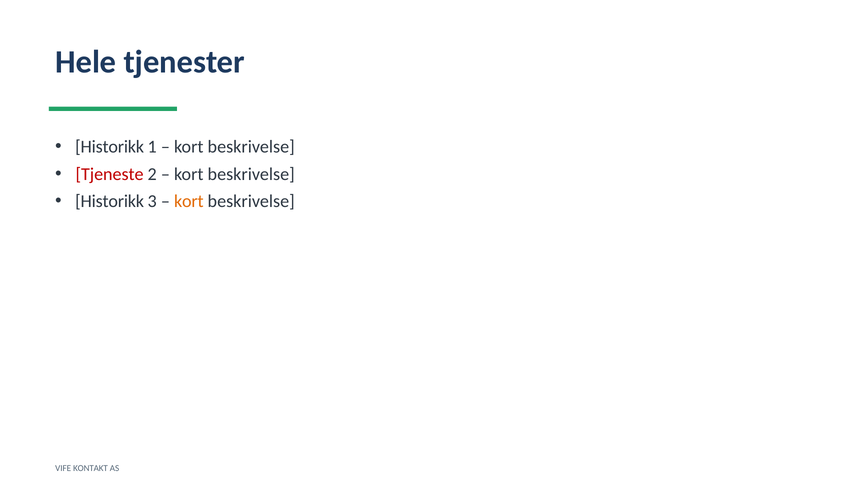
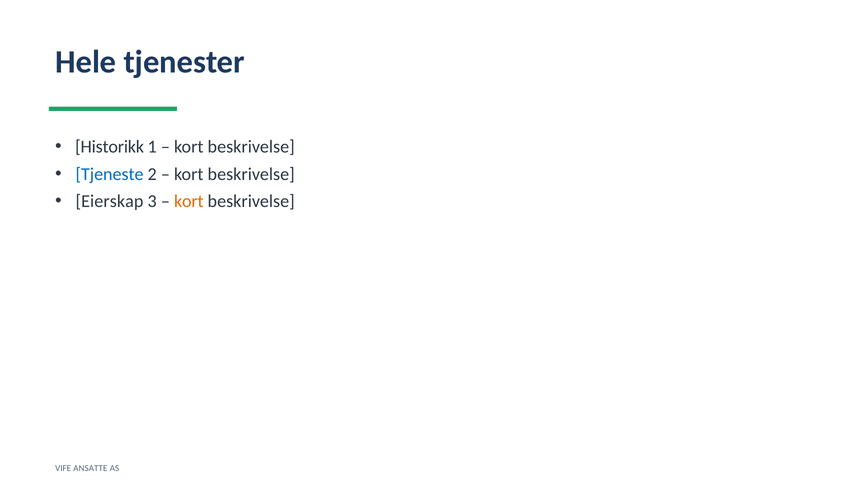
Tjeneste colour: red -> blue (110, 174)
Historikk: Historikk -> Eierskap (110, 201)
KONTAKT: KONTAKT -> ANSATTE (90, 468)
